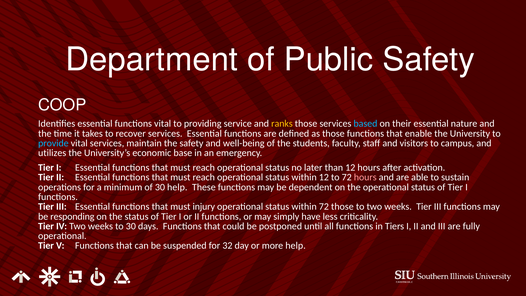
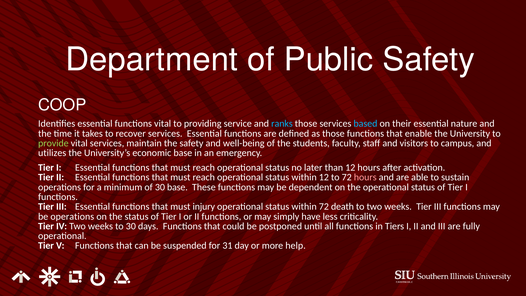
ranks colour: yellow -> light blue (282, 124)
provide colour: light blue -> light green (53, 143)
30 help: help -> base (177, 187)
72 those: those -> death (342, 207)
be responding: responding -> operations (72, 216)
32: 32 -> 31 (227, 246)
